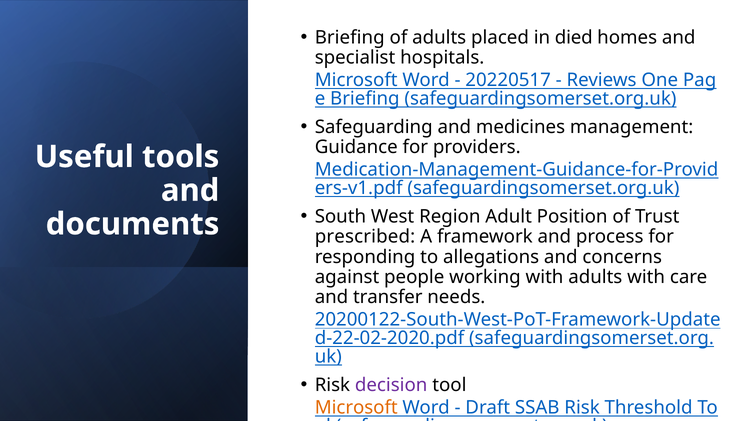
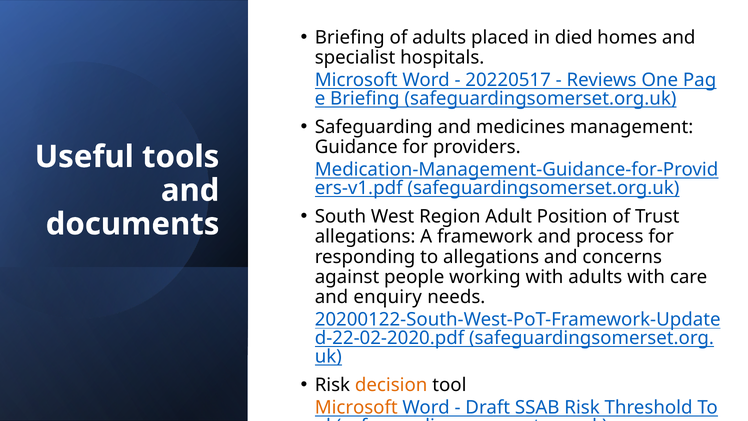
prescribed: prescribed -> allegations (365, 237)
transfer: transfer -> enquiry (388, 297)
decision colour: purple -> orange (391, 385)
